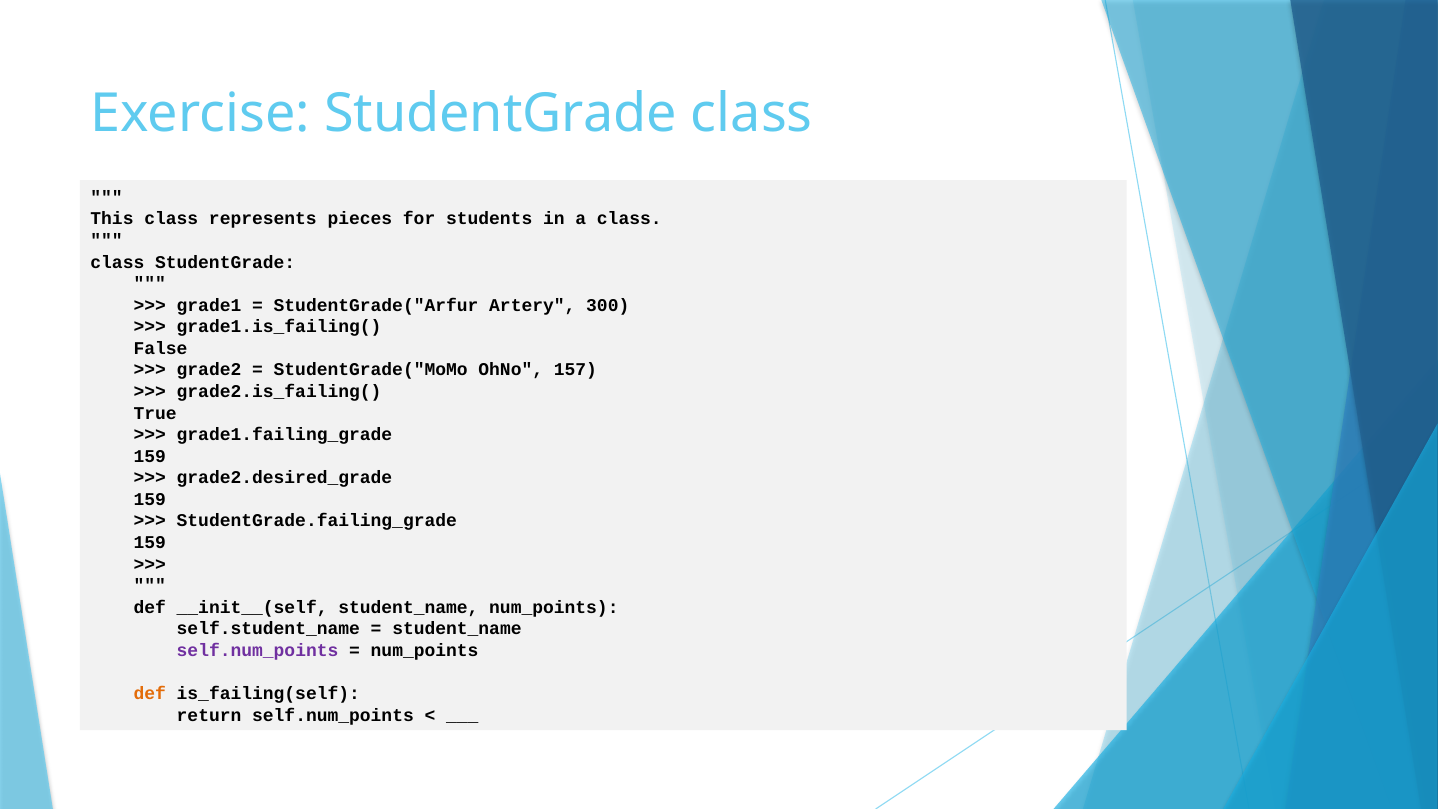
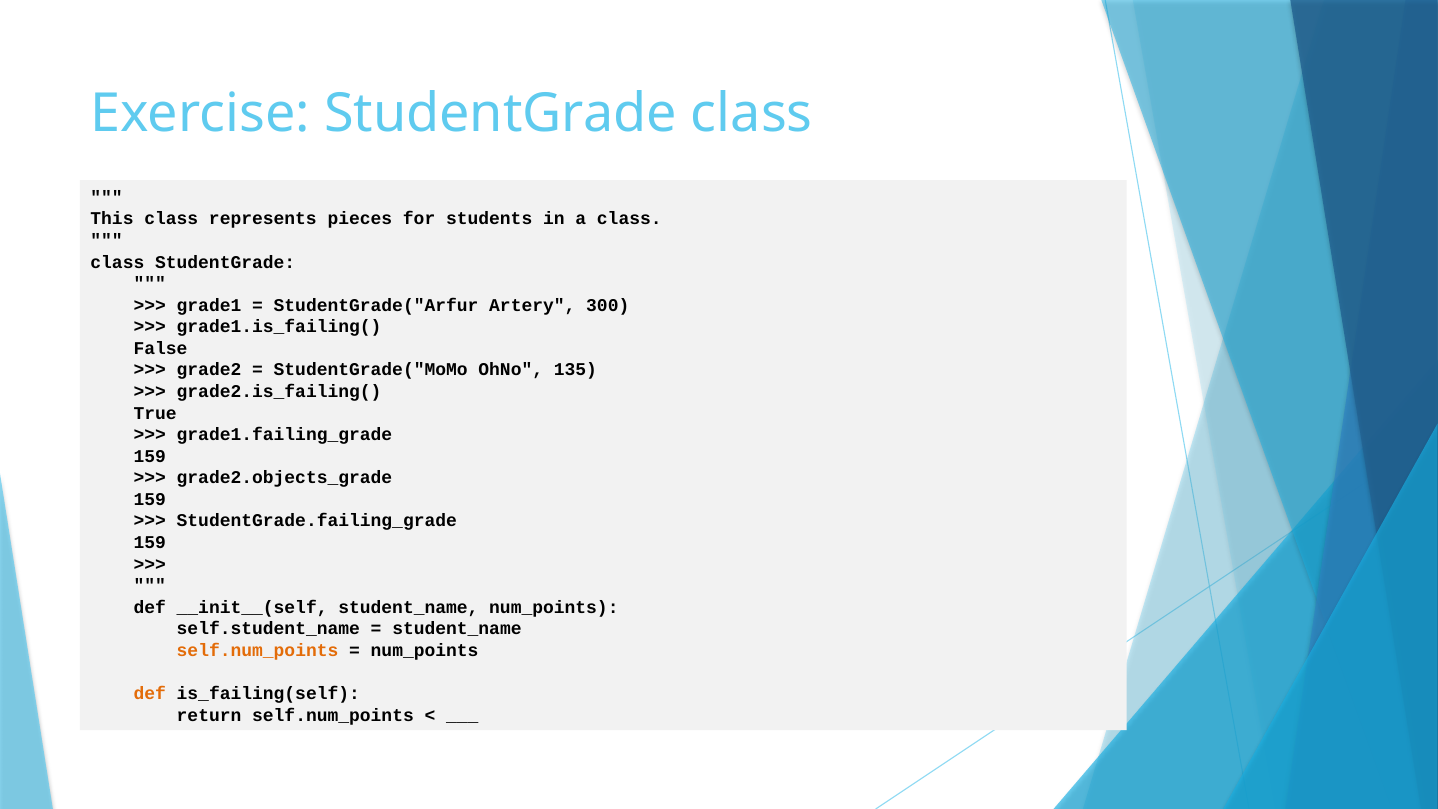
157: 157 -> 135 (575, 370)
grade2.desired_grade: grade2.desired_grade -> grade2.objects_grade (284, 478)
self.num_points colour: purple -> orange (258, 650)
